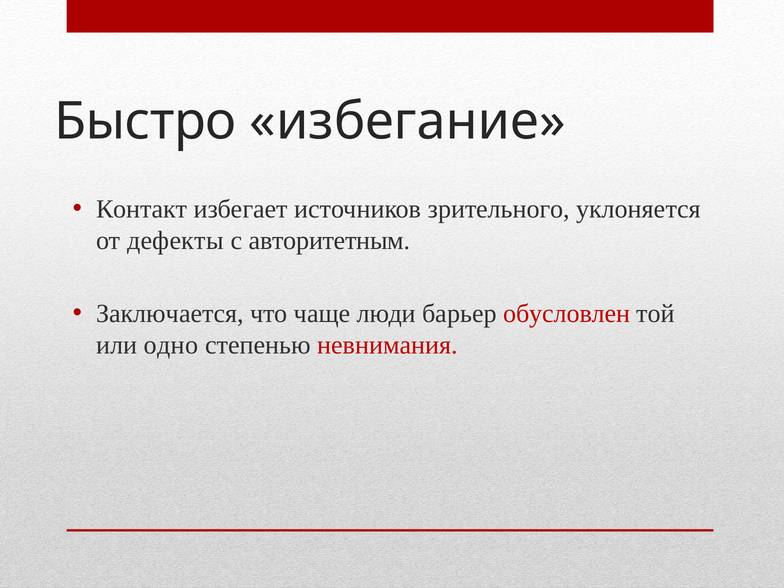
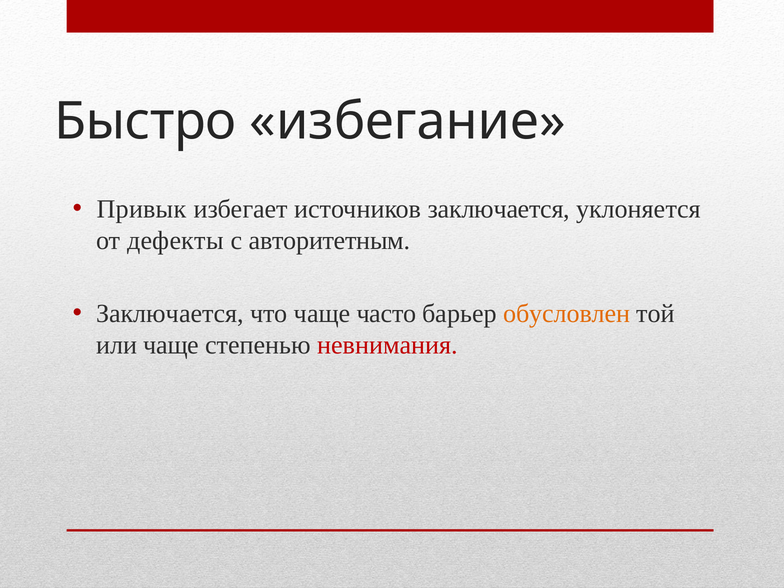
Контакт: Контакт -> Привык (142, 209)
источников зрительного: зрительного -> заключается (499, 209)
люди: люди -> часто (386, 314)
обусловлен colour: red -> orange (567, 314)
или одно: одно -> чаще (171, 345)
